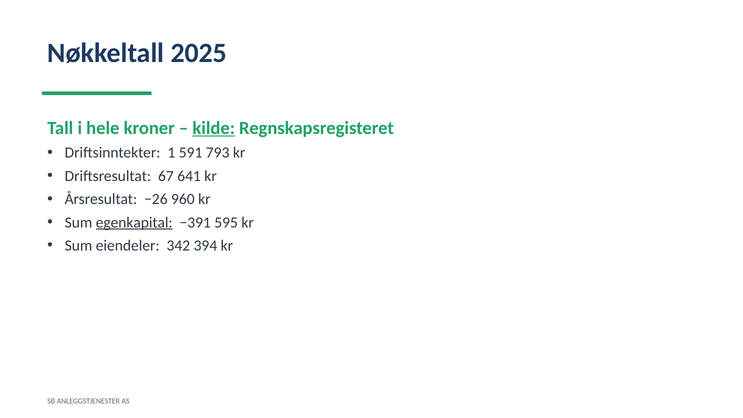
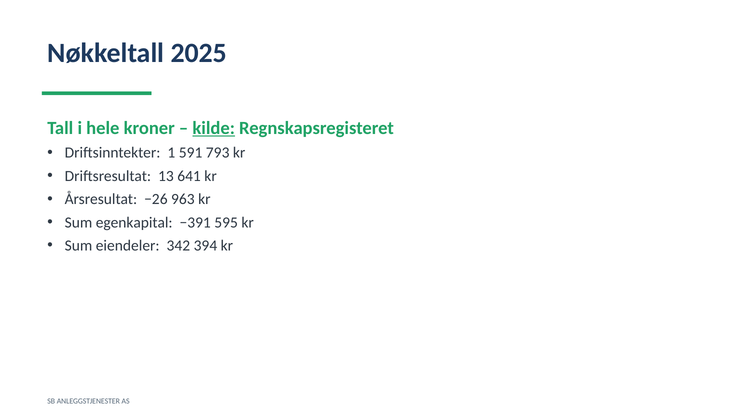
67: 67 -> 13 (166, 176)
960: 960 -> 963 (183, 199)
egenkapital underline: present -> none (134, 222)
